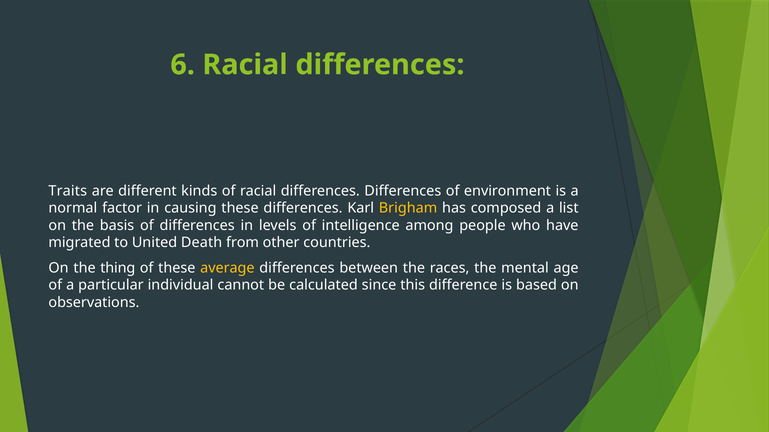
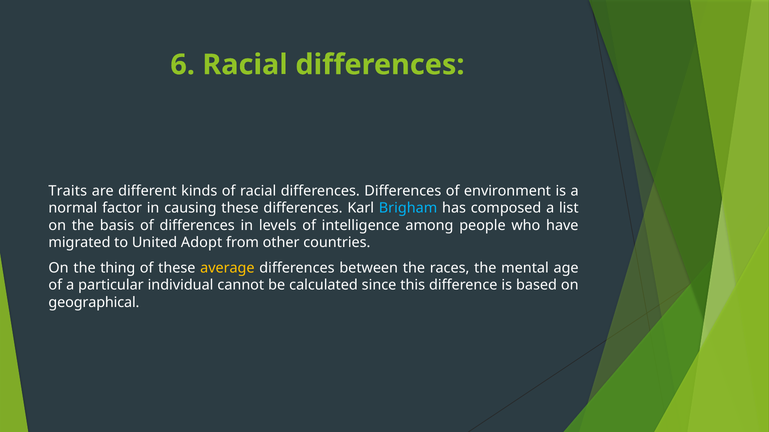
Brigham colour: yellow -> light blue (408, 208)
Death: Death -> Adopt (202, 243)
observations: observations -> geographical (94, 303)
